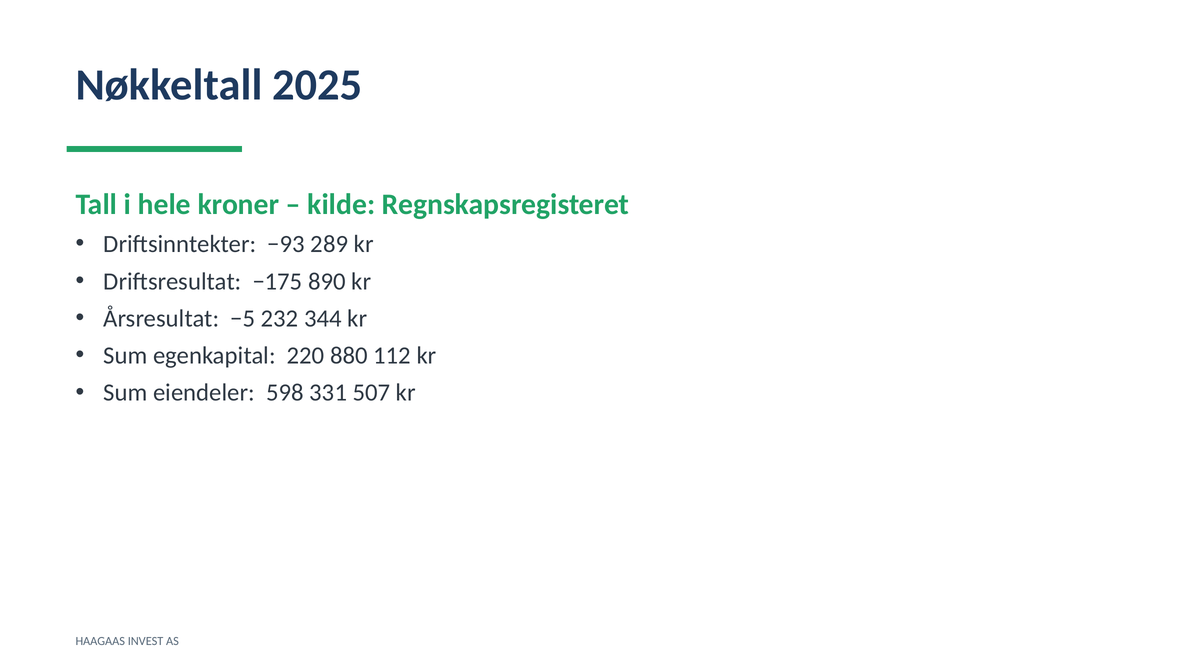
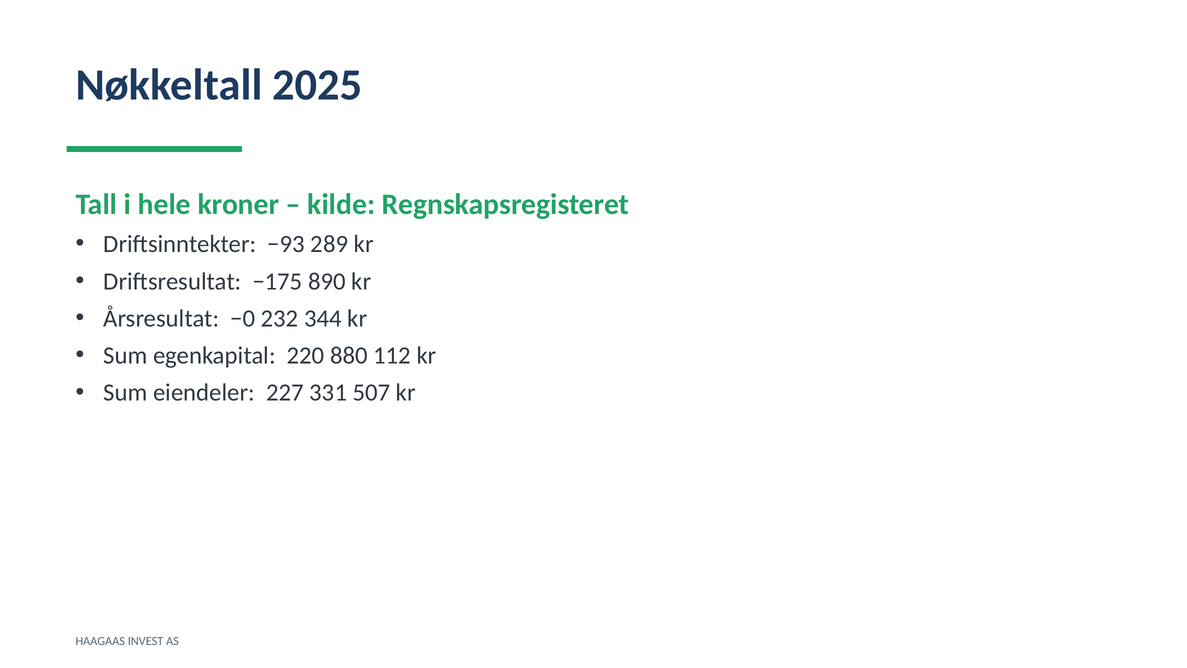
−5: −5 -> −0 (243, 318)
598: 598 -> 227 (285, 393)
